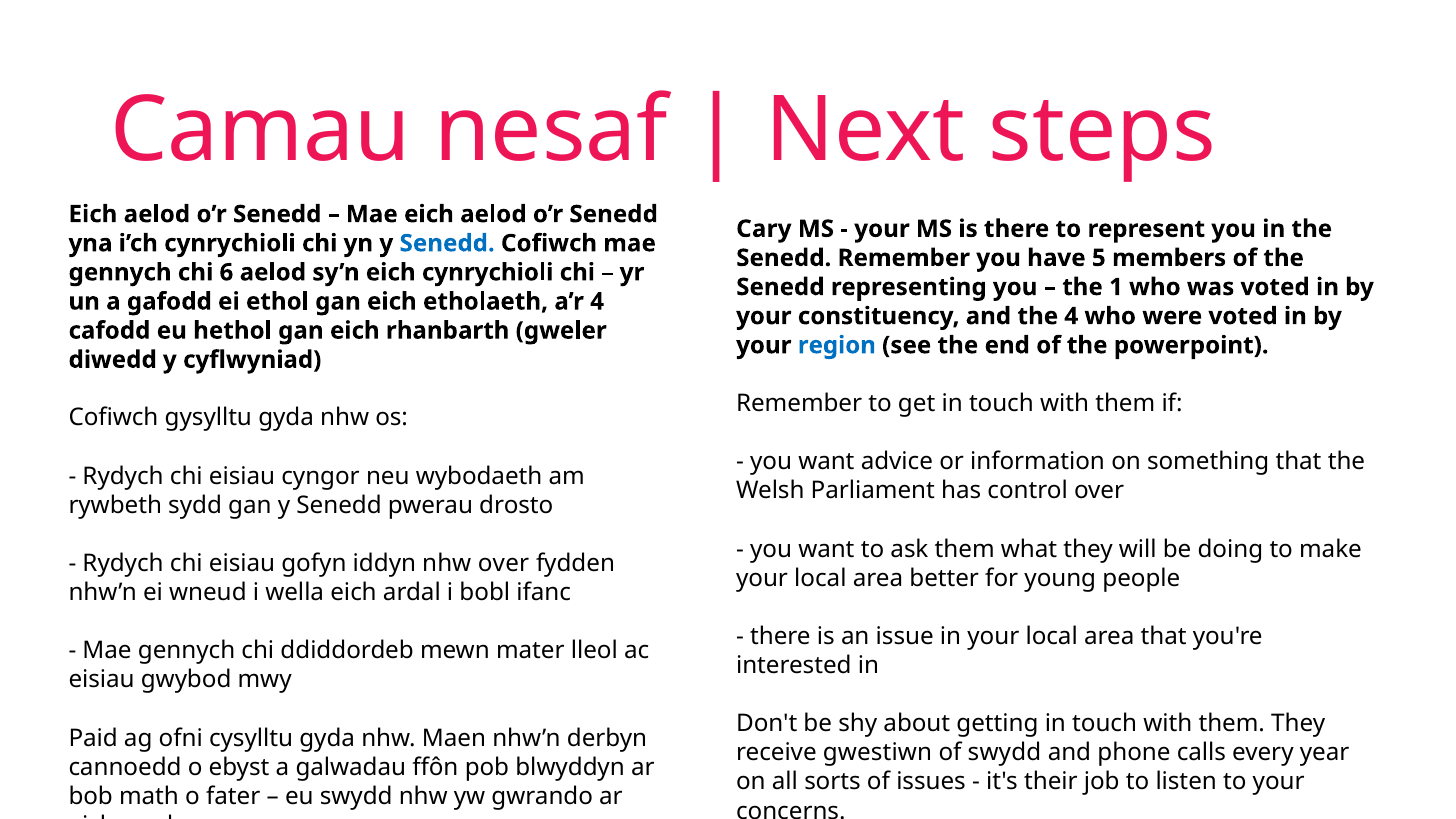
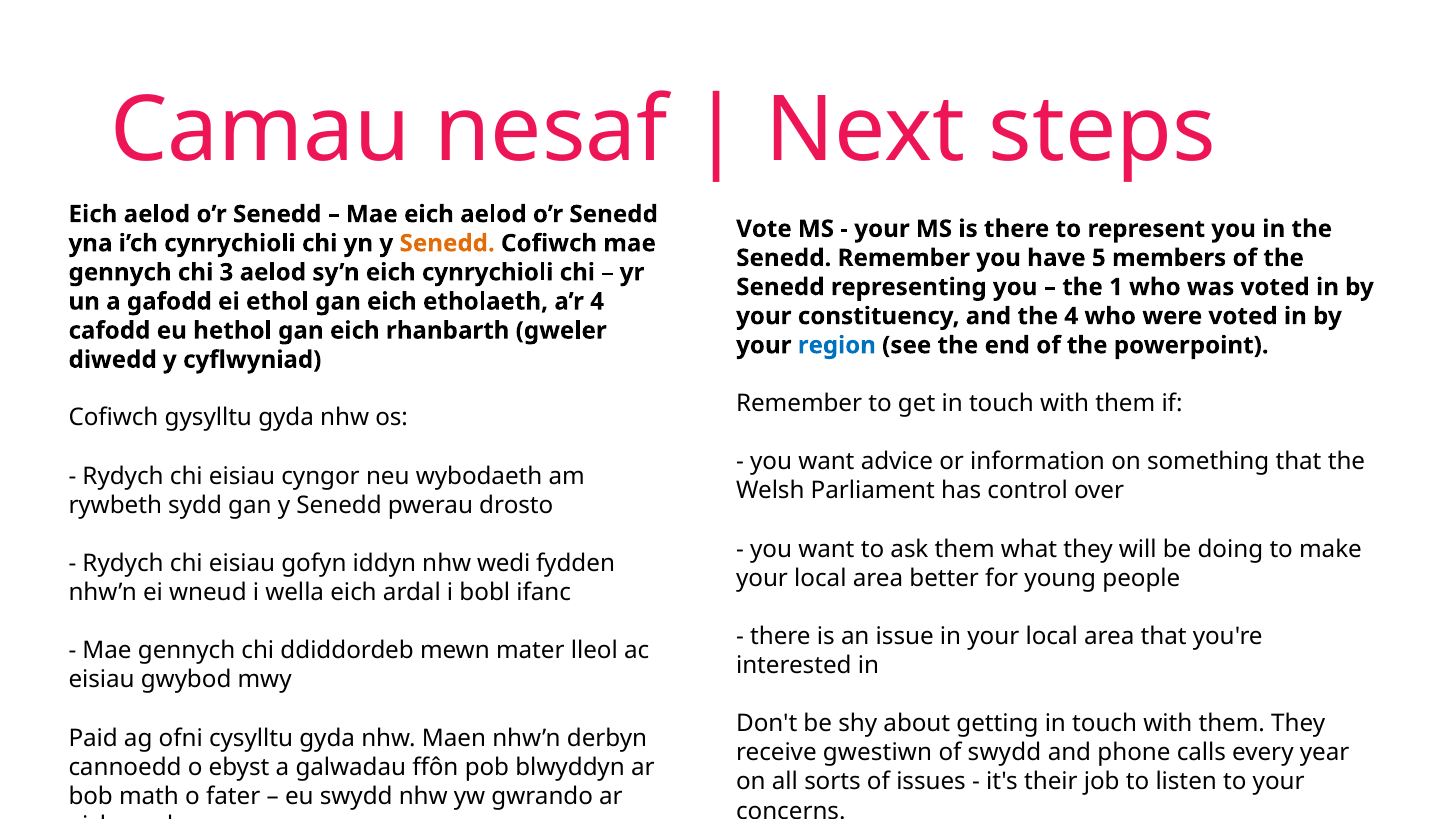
Cary: Cary -> Vote (764, 229)
Senedd colour: blue -> orange (447, 243)
6: 6 -> 3 (226, 272)
nhw over: over -> wedi (504, 563)
